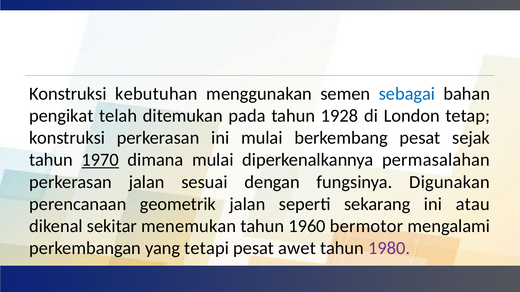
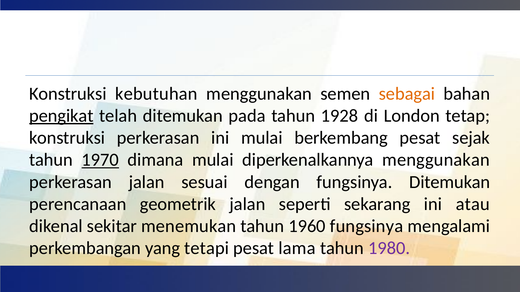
sebagai colour: blue -> orange (407, 94)
pengikat underline: none -> present (61, 116)
diperkenalkannya permasalahan: permasalahan -> menggunakan (436, 160)
fungsinya Digunakan: Digunakan -> Ditemukan (450, 182)
1960 bermotor: bermotor -> fungsinya (367, 226)
awet: awet -> lama (297, 249)
